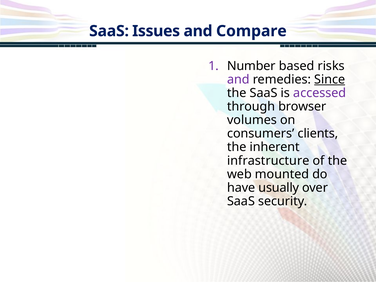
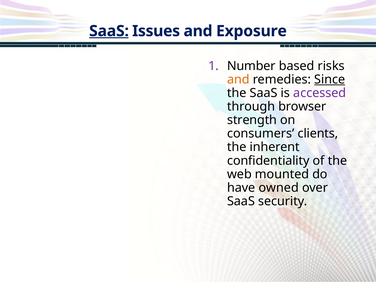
SaaS underline: none -> present (109, 31)
Compare: Compare -> Exposure (251, 31)
and colour: purple -> orange (238, 79)
volumes: volumes -> strength (252, 120)
infrastructure: infrastructure -> confidentiality (268, 161)
usually: usually -> owned (279, 188)
